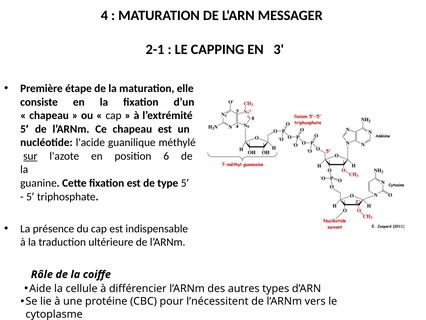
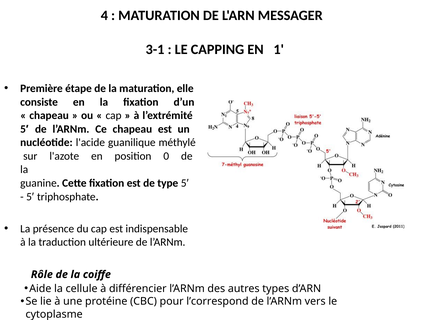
2-1: 2-1 -> 3-1 (155, 50)
3: 3 -> 1 (279, 50)
sur underline: present -> none (30, 156)
6: 6 -> 0 (166, 156)
l’nécessitent: l’nécessitent -> l’correspond (217, 301)
